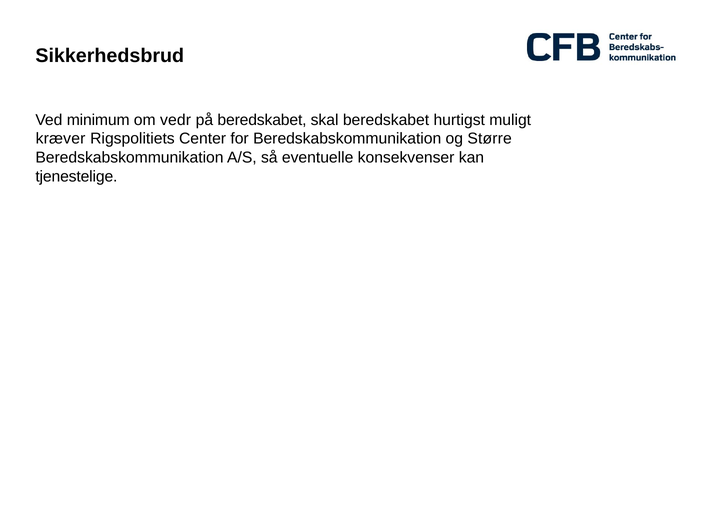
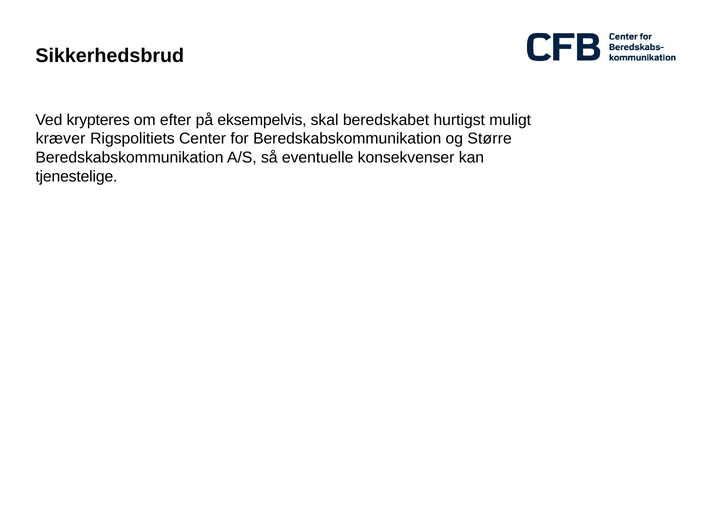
minimum: minimum -> krypteres (98, 120)
vedr: vedr -> efter (176, 120)
på beredskabet: beredskabet -> eksempelvis (262, 120)
